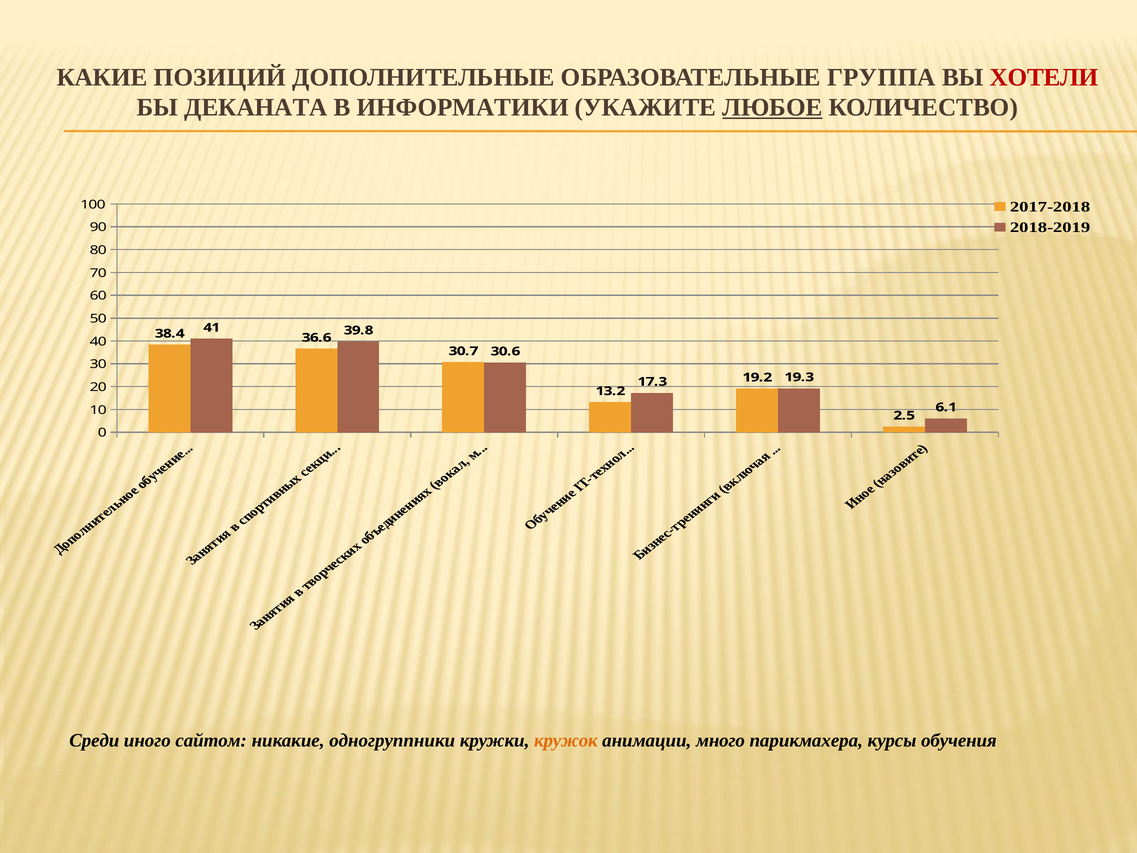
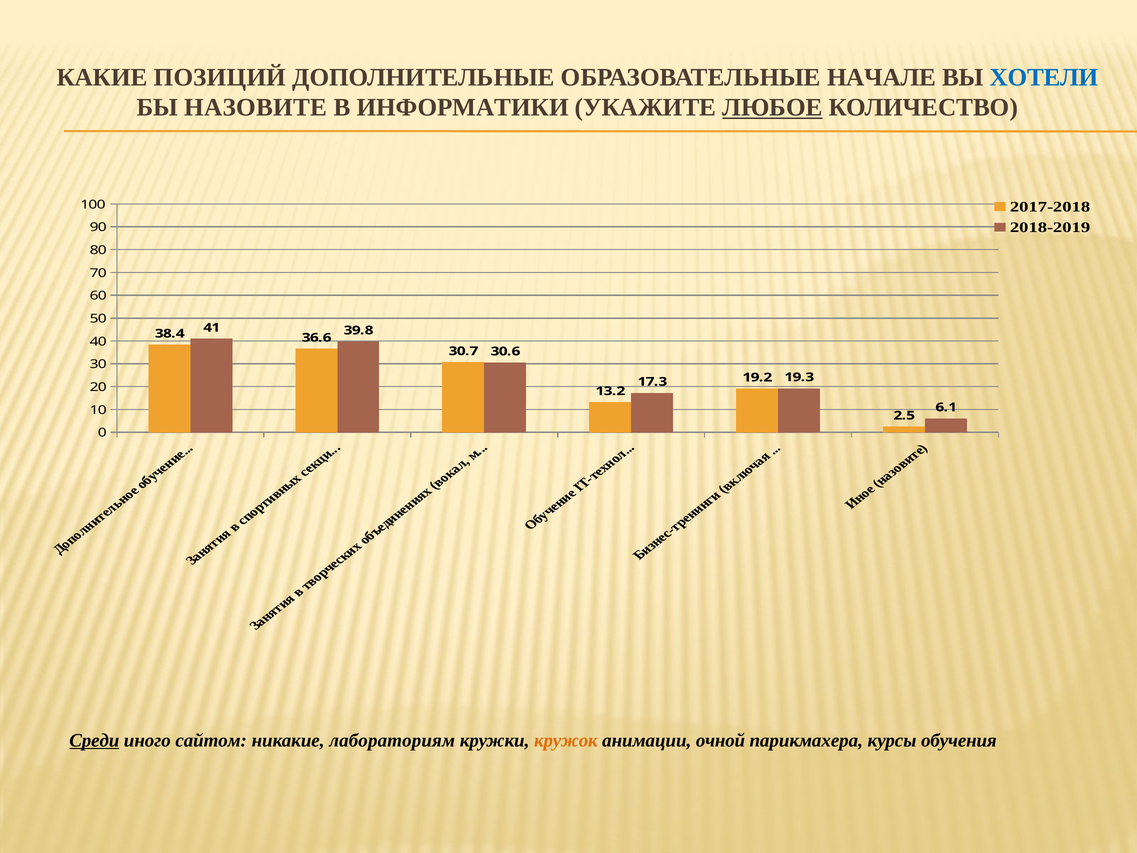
ГРУППА: ГРУППА -> НАЧАЛЕ (882, 77)
ХОТЕЛИ colour: red -> blue (1044, 77)
ДЕКАНАТА: ДЕКАНАТА -> НАЗОВИТЕ (256, 107)
Среди underline: none -> present (94, 740)
одногруппники: одногруппники -> лабораториям (392, 740)
много: много -> очной (720, 740)
